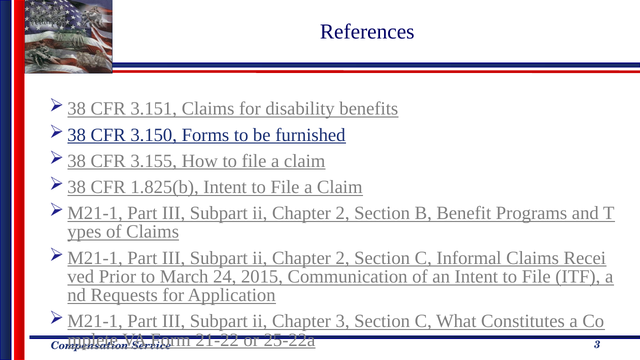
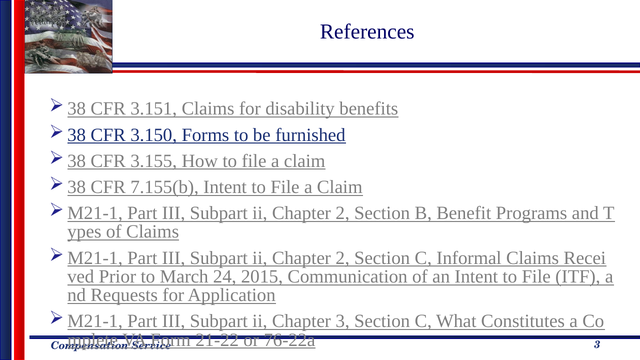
1.825(b: 1.825(b -> 7.155(b (165, 187)
25-22a: 25-22a -> 76-22a (290, 340)
